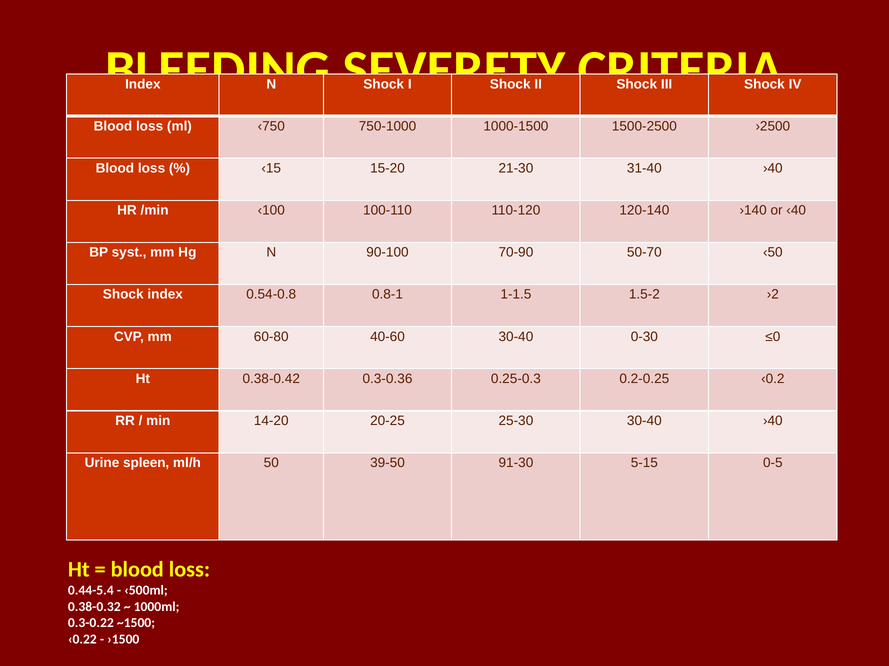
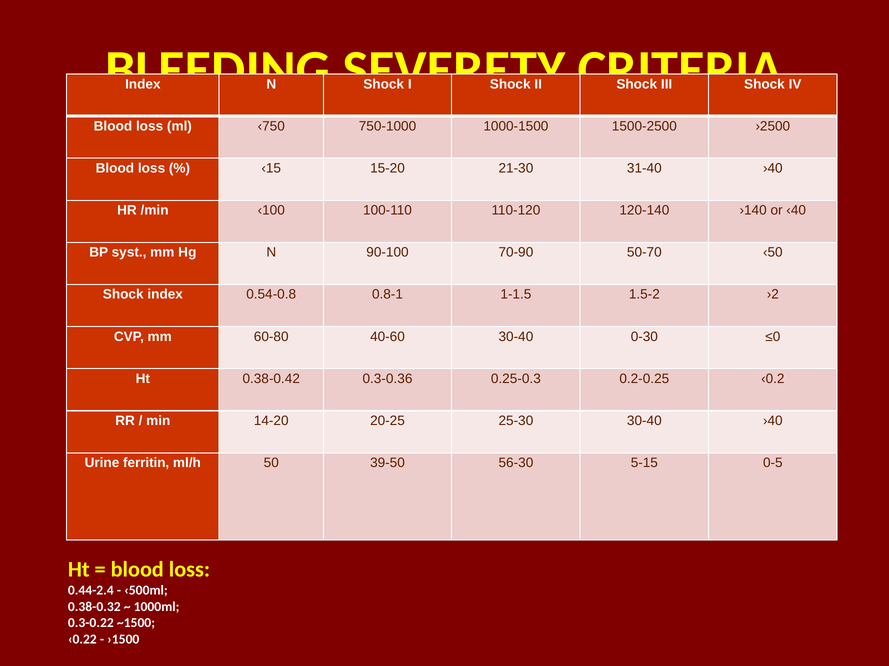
spleen: spleen -> ferritin (146, 463)
91-30: 91-30 -> 56-30 (516, 463)
0.44-5.4: 0.44-5.4 -> 0.44-2.4 (91, 591)
